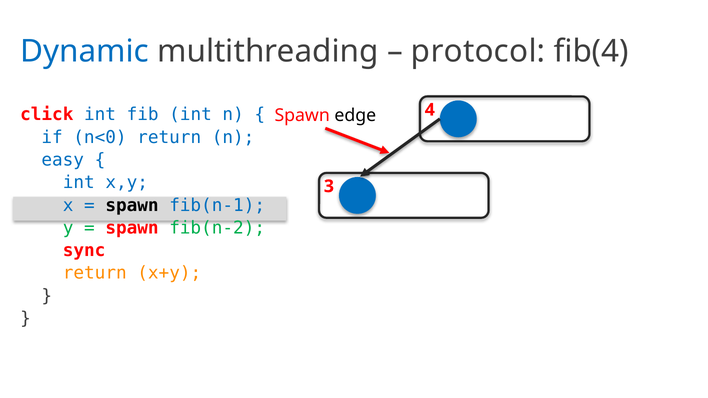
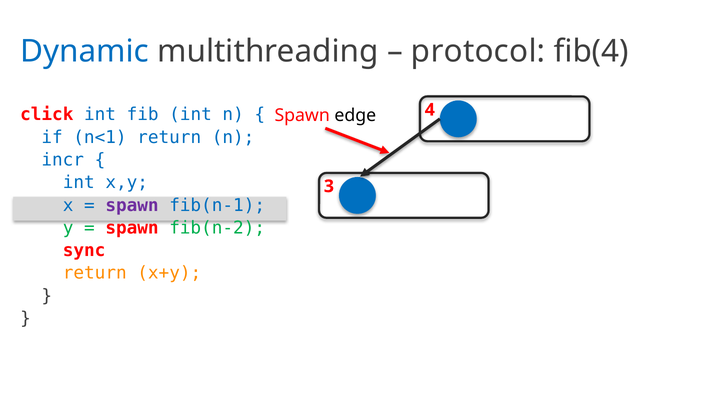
n<0: n<0 -> n<1 (100, 137)
easy: easy -> incr (63, 160)
spawn colour: black -> purple (132, 205)
